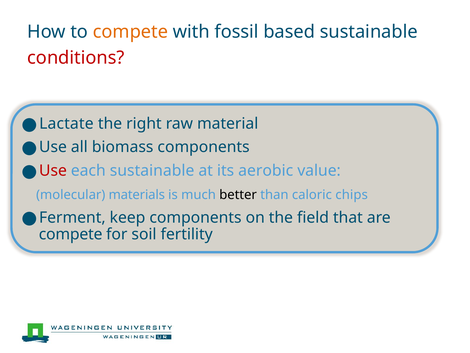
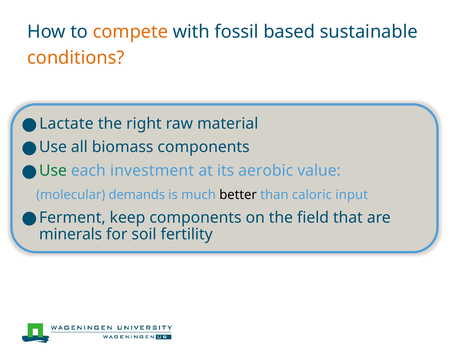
conditions colour: red -> orange (76, 58)
Use colour: red -> green (53, 170)
each sustainable: sustainable -> investment (152, 170)
materials: materials -> demands (137, 195)
chips: chips -> input (352, 195)
compete: compete -> minerals (71, 234)
